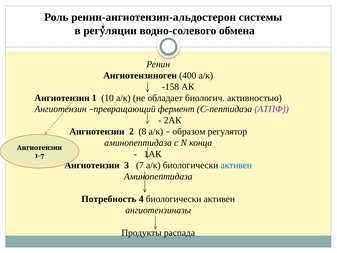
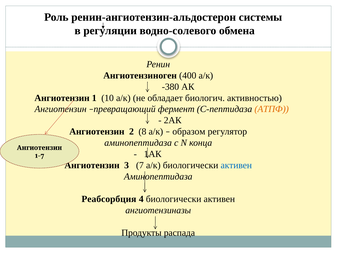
-158: -158 -> -380 (170, 87)
АТПФ colour: purple -> orange (272, 109)
Потребность: Потребность -> Реабсорбция (109, 199)
